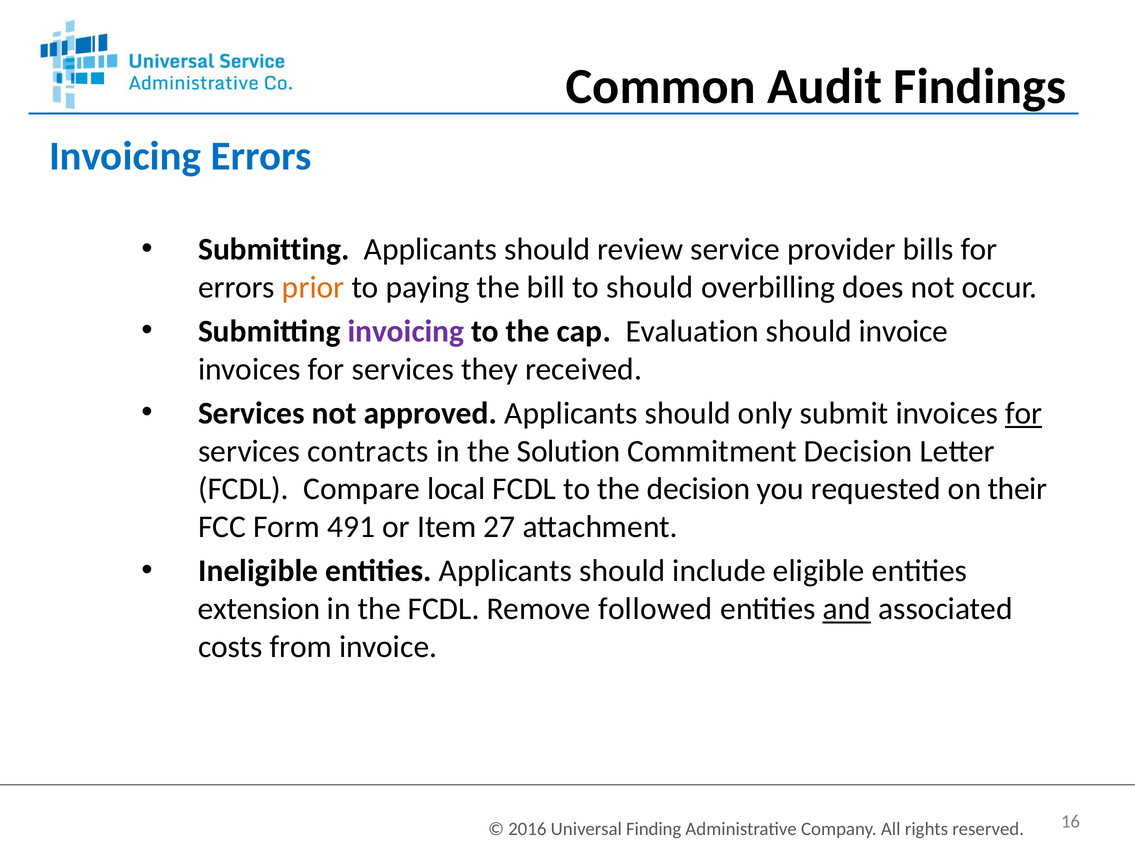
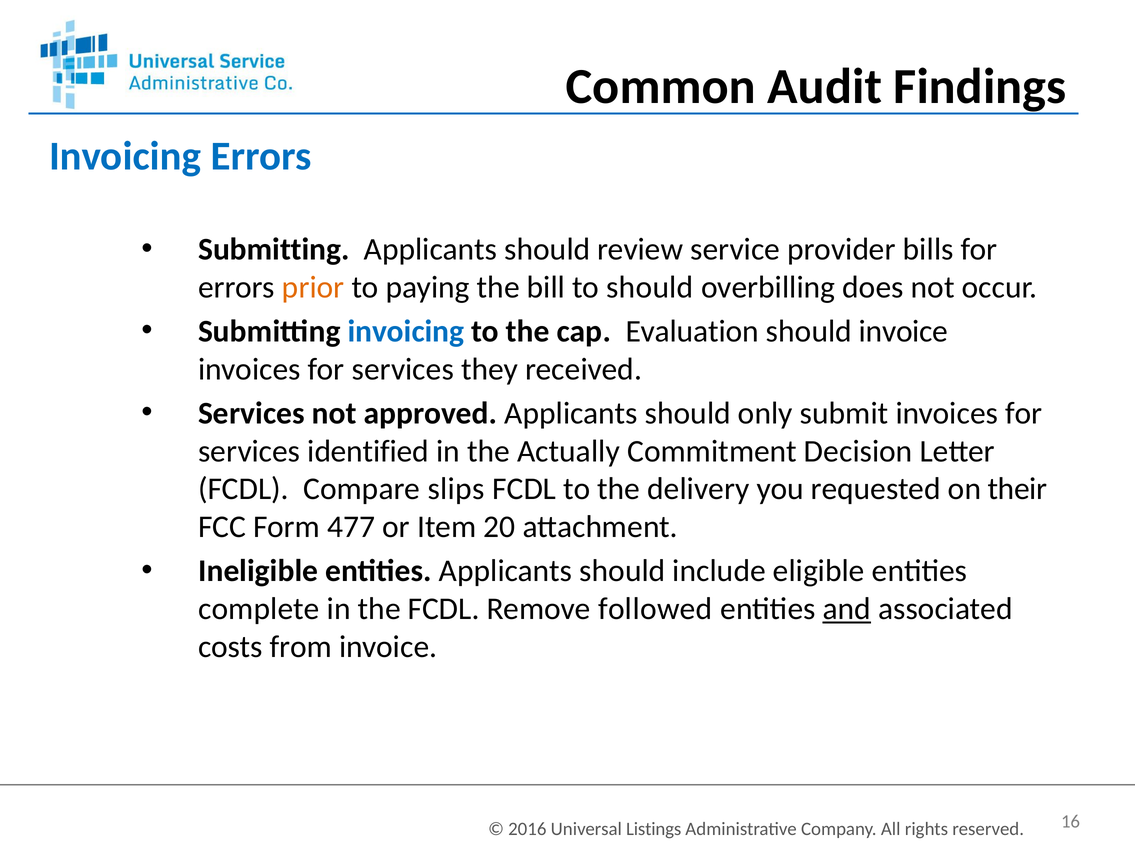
invoicing colour: purple -> blue (406, 331)
for underline: present -> none (1024, 413)
contracts: contracts -> identified (368, 451)
Solution: Solution -> Actually (568, 451)
local: local -> slips (456, 489)
the decision: decision -> delivery (698, 489)
491: 491 -> 477 (351, 527)
27: 27 -> 20 (499, 527)
extension: extension -> complete (259, 609)
Finding: Finding -> Listings (654, 829)
